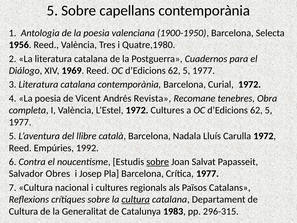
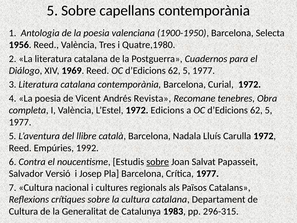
1972 Cultures: Cultures -> Edicions (167, 110)
Obres: Obres -> Versió (58, 174)
cultura underline: present -> none (136, 199)
